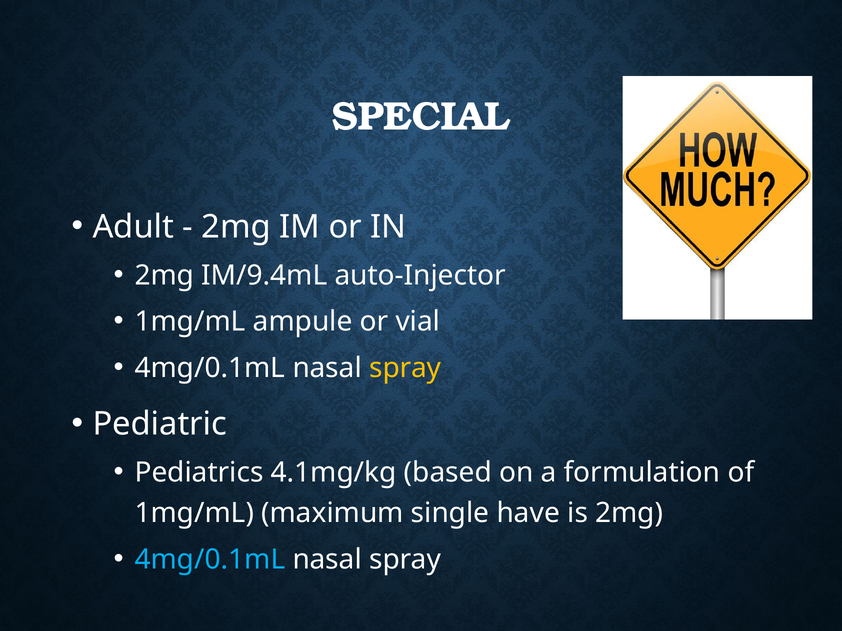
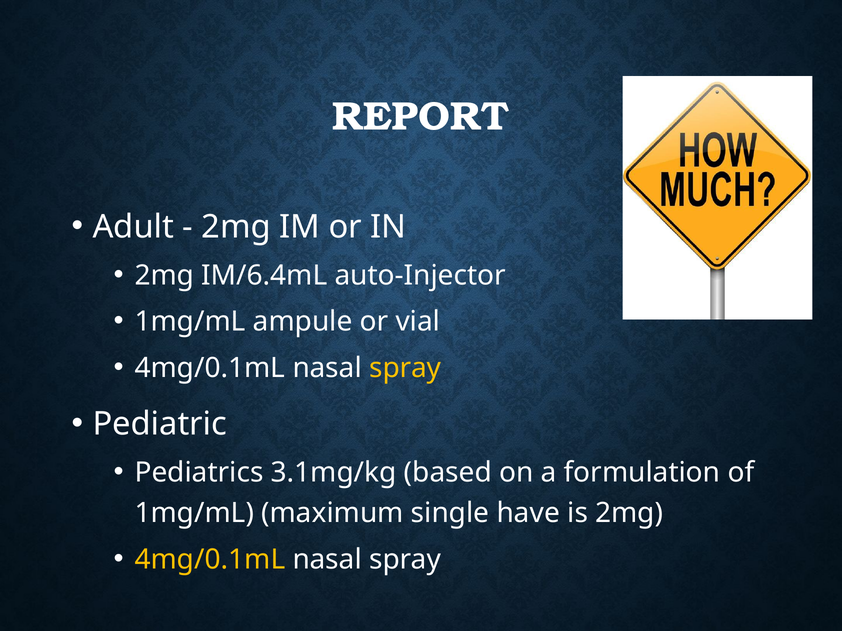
SPECIAL: SPECIAL -> REPORT (421, 117)
IM/9.4mL: IM/9.4mL -> IM/6.4mL (264, 276)
4.1mg/kg: 4.1mg/kg -> 3.1mg/kg (334, 473)
4mg/0.1mL colour: light blue -> yellow (210, 560)
